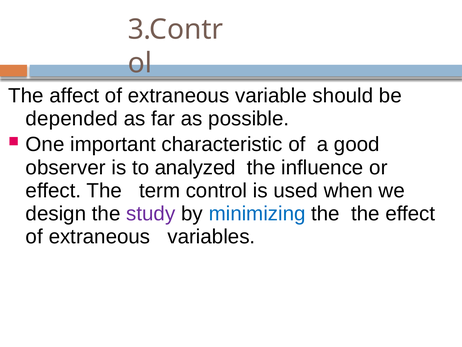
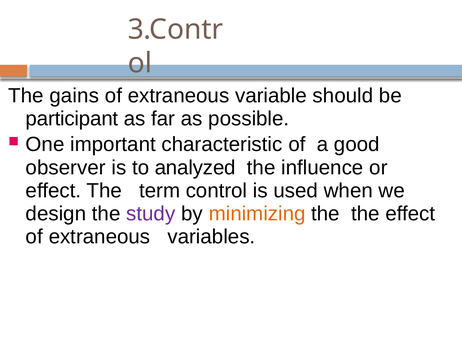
affect: affect -> gains (74, 95)
depended: depended -> participant (72, 119)
minimizing colour: blue -> orange (257, 213)
